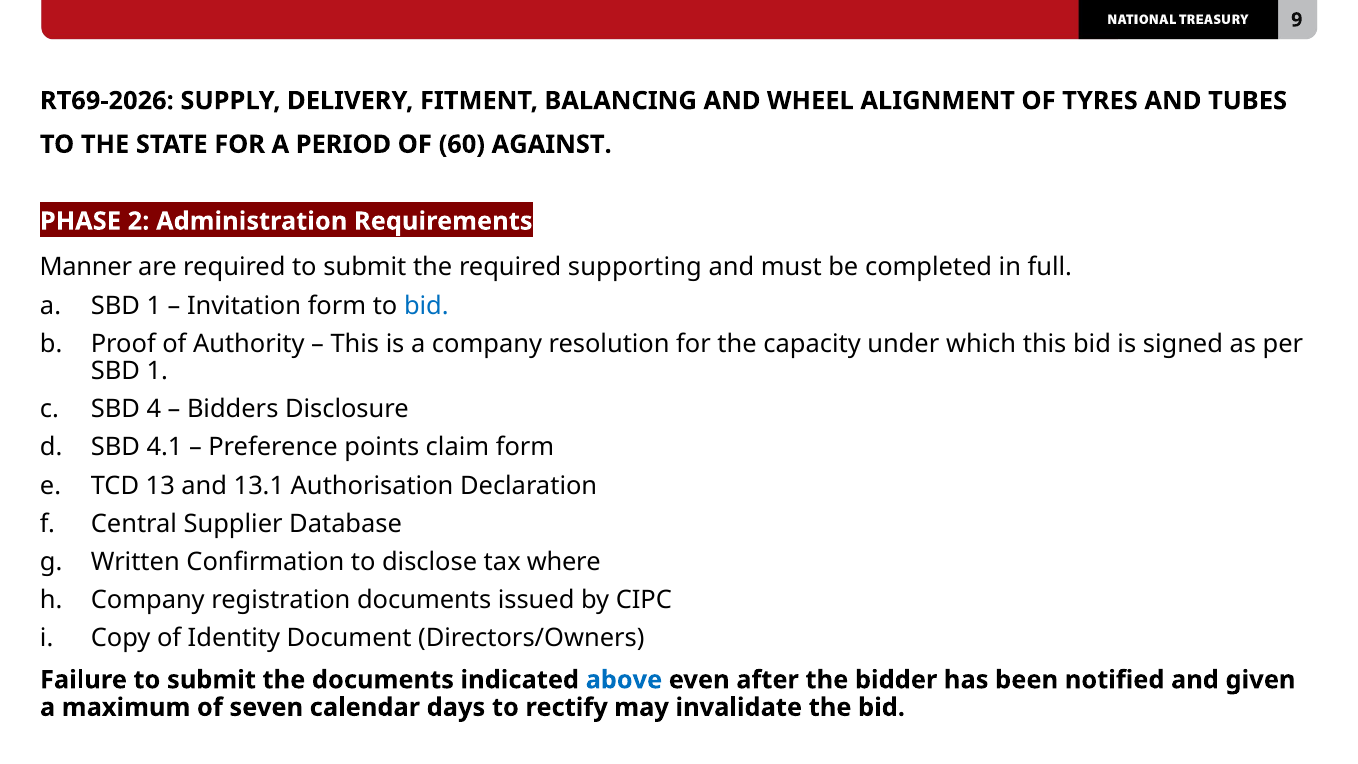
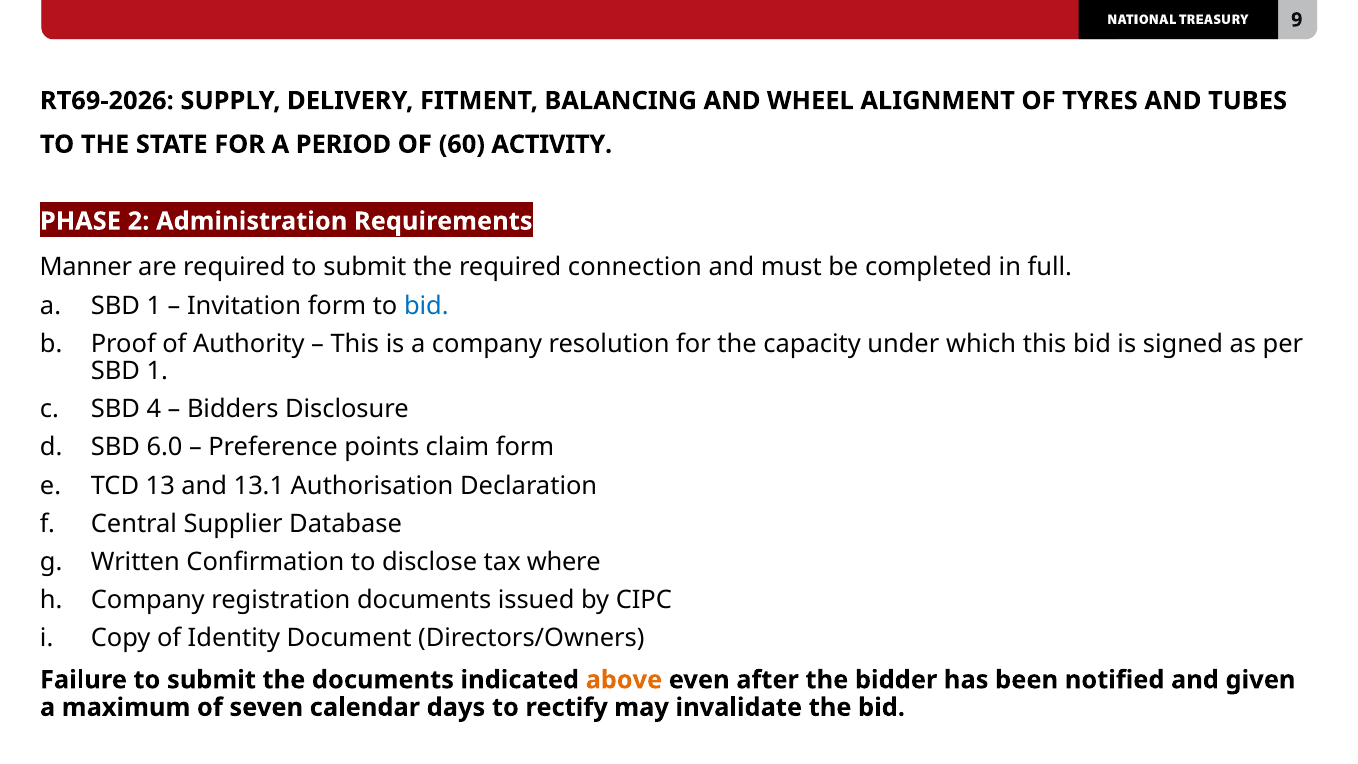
AGAINST: AGAINST -> ACTIVITY (552, 144)
supporting: supporting -> connection (635, 267)
4.1: 4.1 -> 6.0 (164, 447)
above colour: blue -> orange (624, 680)
